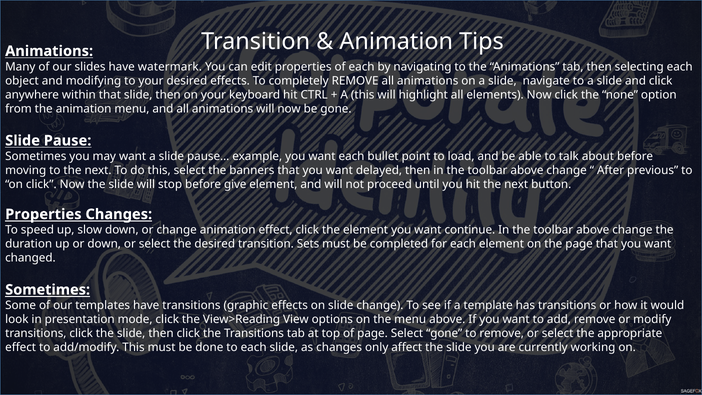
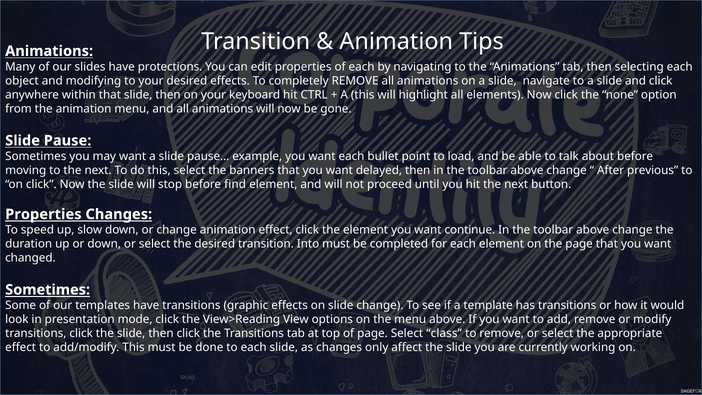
watermark: watermark -> protections (170, 67)
give: give -> find (235, 184)
Sets: Sets -> Into (308, 244)
Select gone: gone -> class (444, 333)
